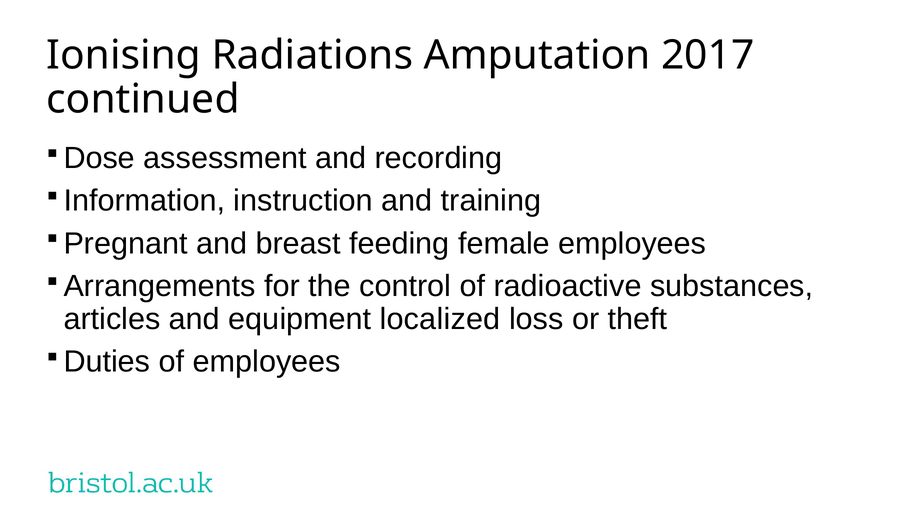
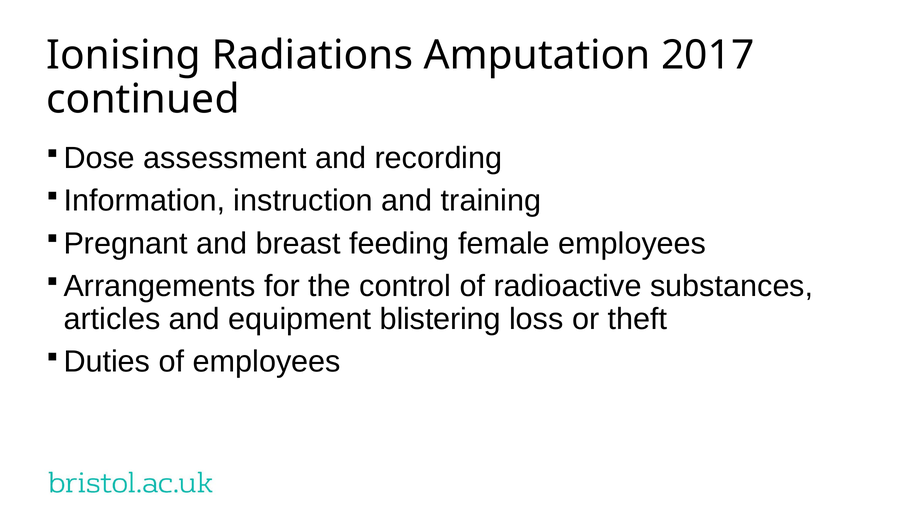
localized: localized -> blistering (440, 319)
